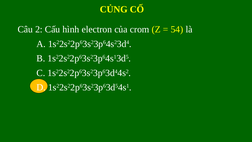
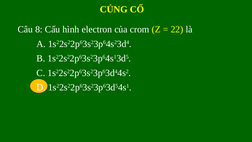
2: 2 -> 8 (39, 29)
54: 54 -> 22 (177, 29)
